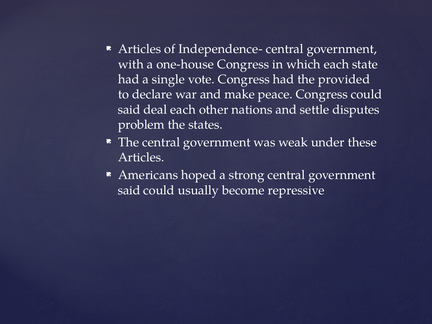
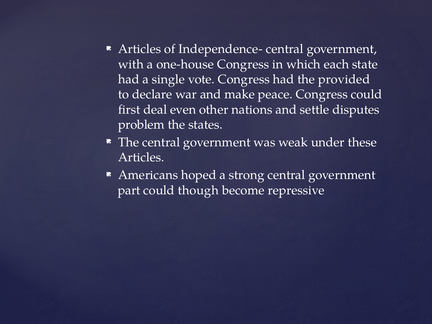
said: said -> first (129, 110)
deal each: each -> even (183, 110)
said: said -> part (129, 190)
usually: usually -> though (198, 190)
